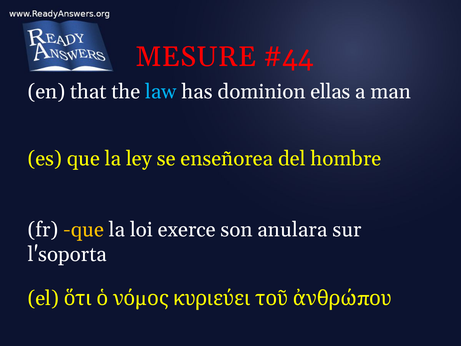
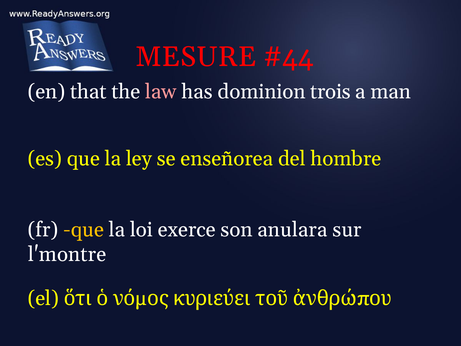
law colour: light blue -> pink (161, 92)
ellas: ellas -> trois (330, 92)
l'soporta: l'soporta -> l'montre (67, 254)
